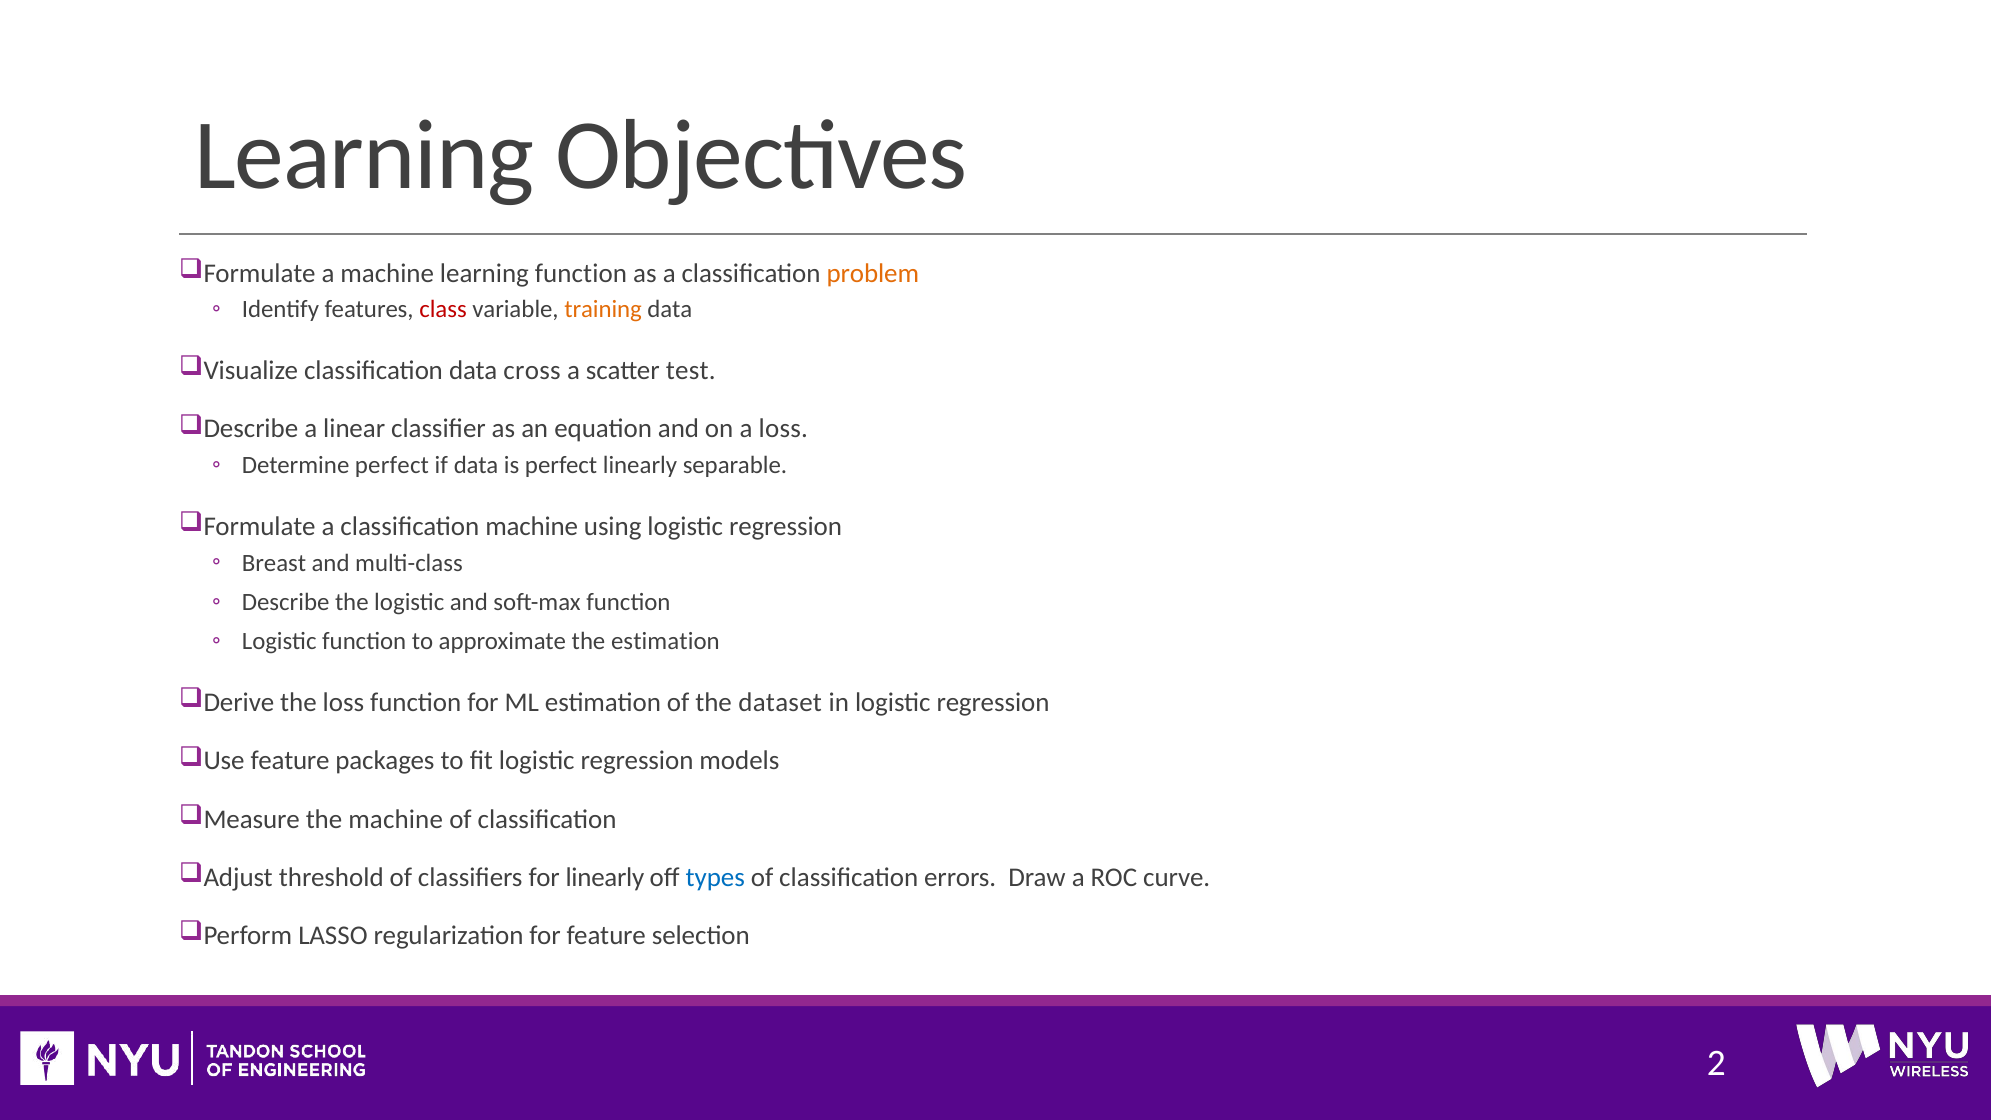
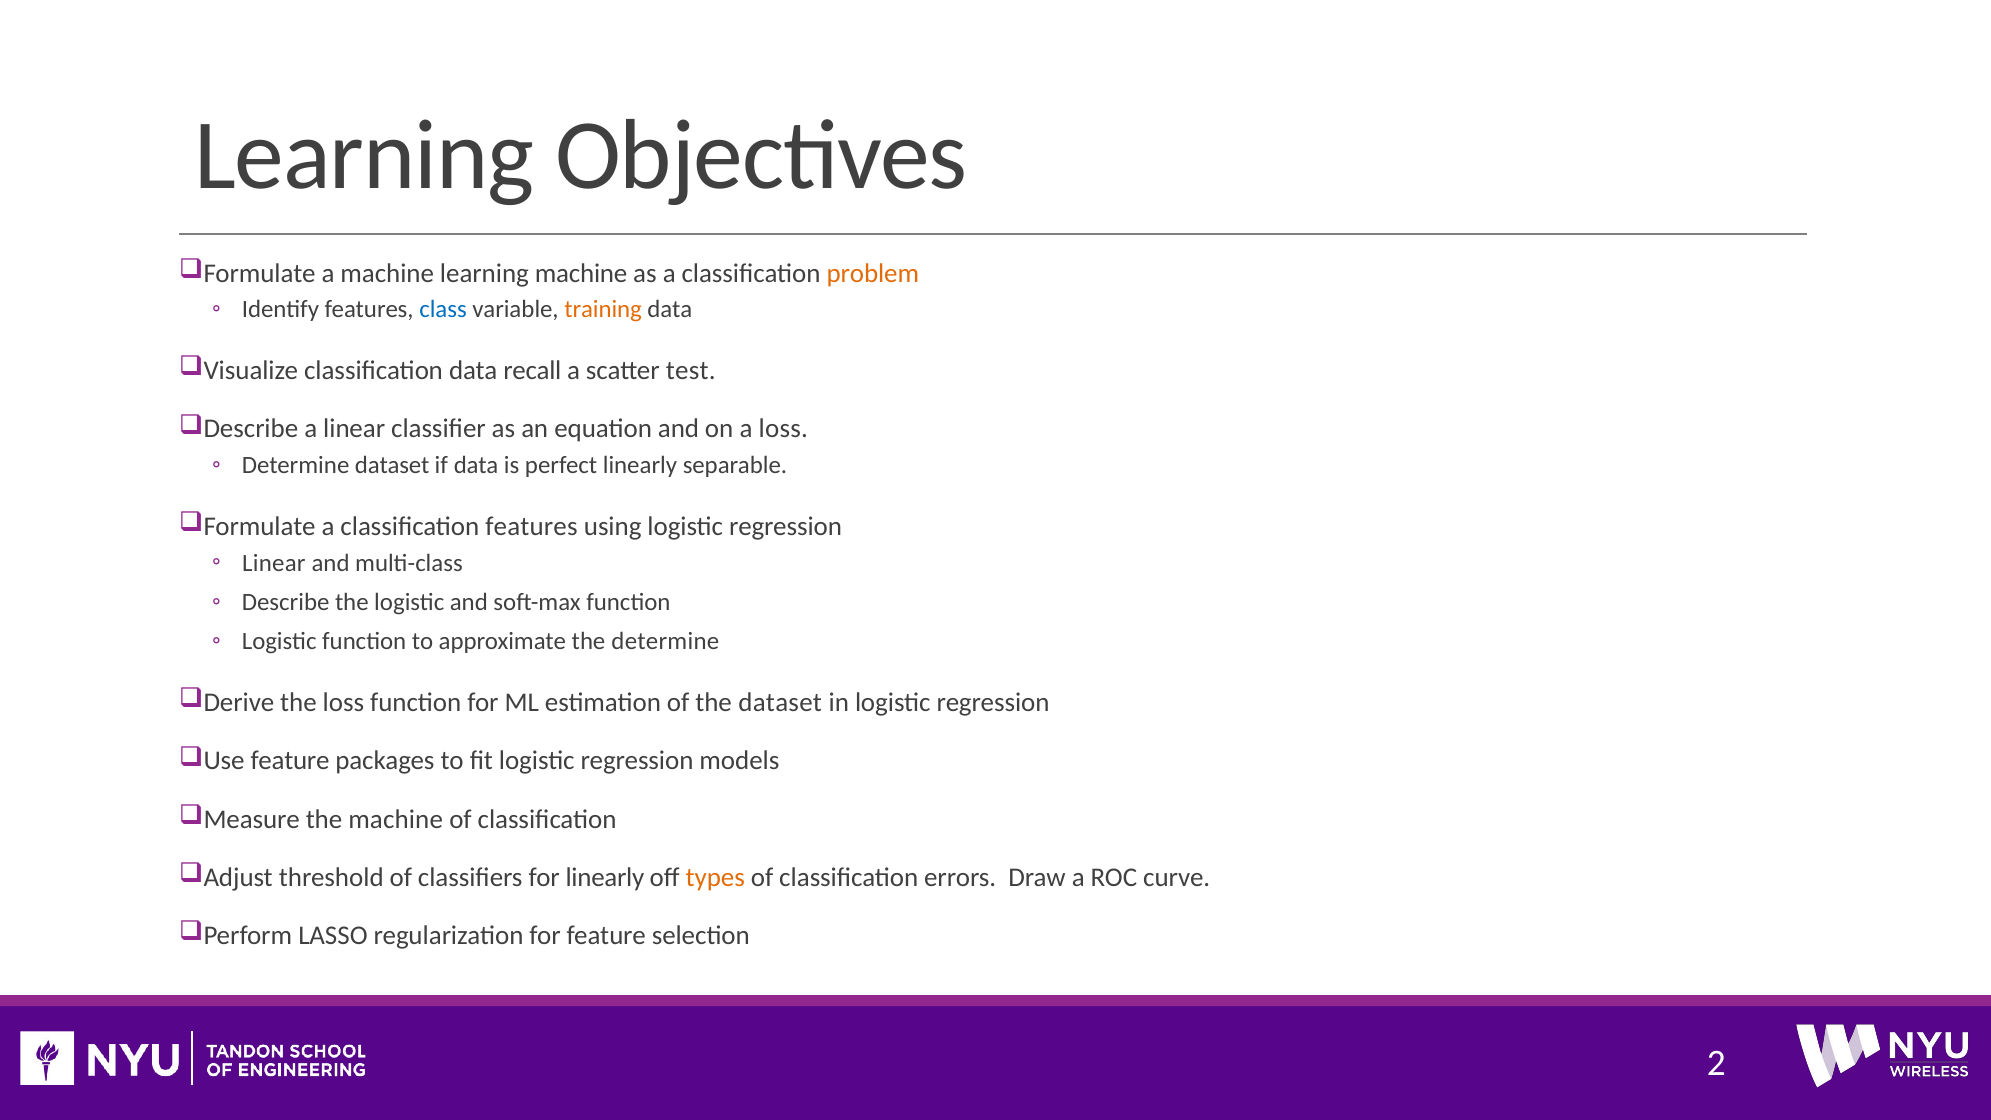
learning function: function -> machine (581, 273)
class colour: red -> blue (443, 310)
cross: cross -> recall (532, 371)
Determine perfect: perfect -> dataset (392, 465)
classification machine: machine -> features (531, 527)
Breast: Breast -> Linear (274, 563)
the estimation: estimation -> determine (665, 642)
types colour: blue -> orange (715, 877)
